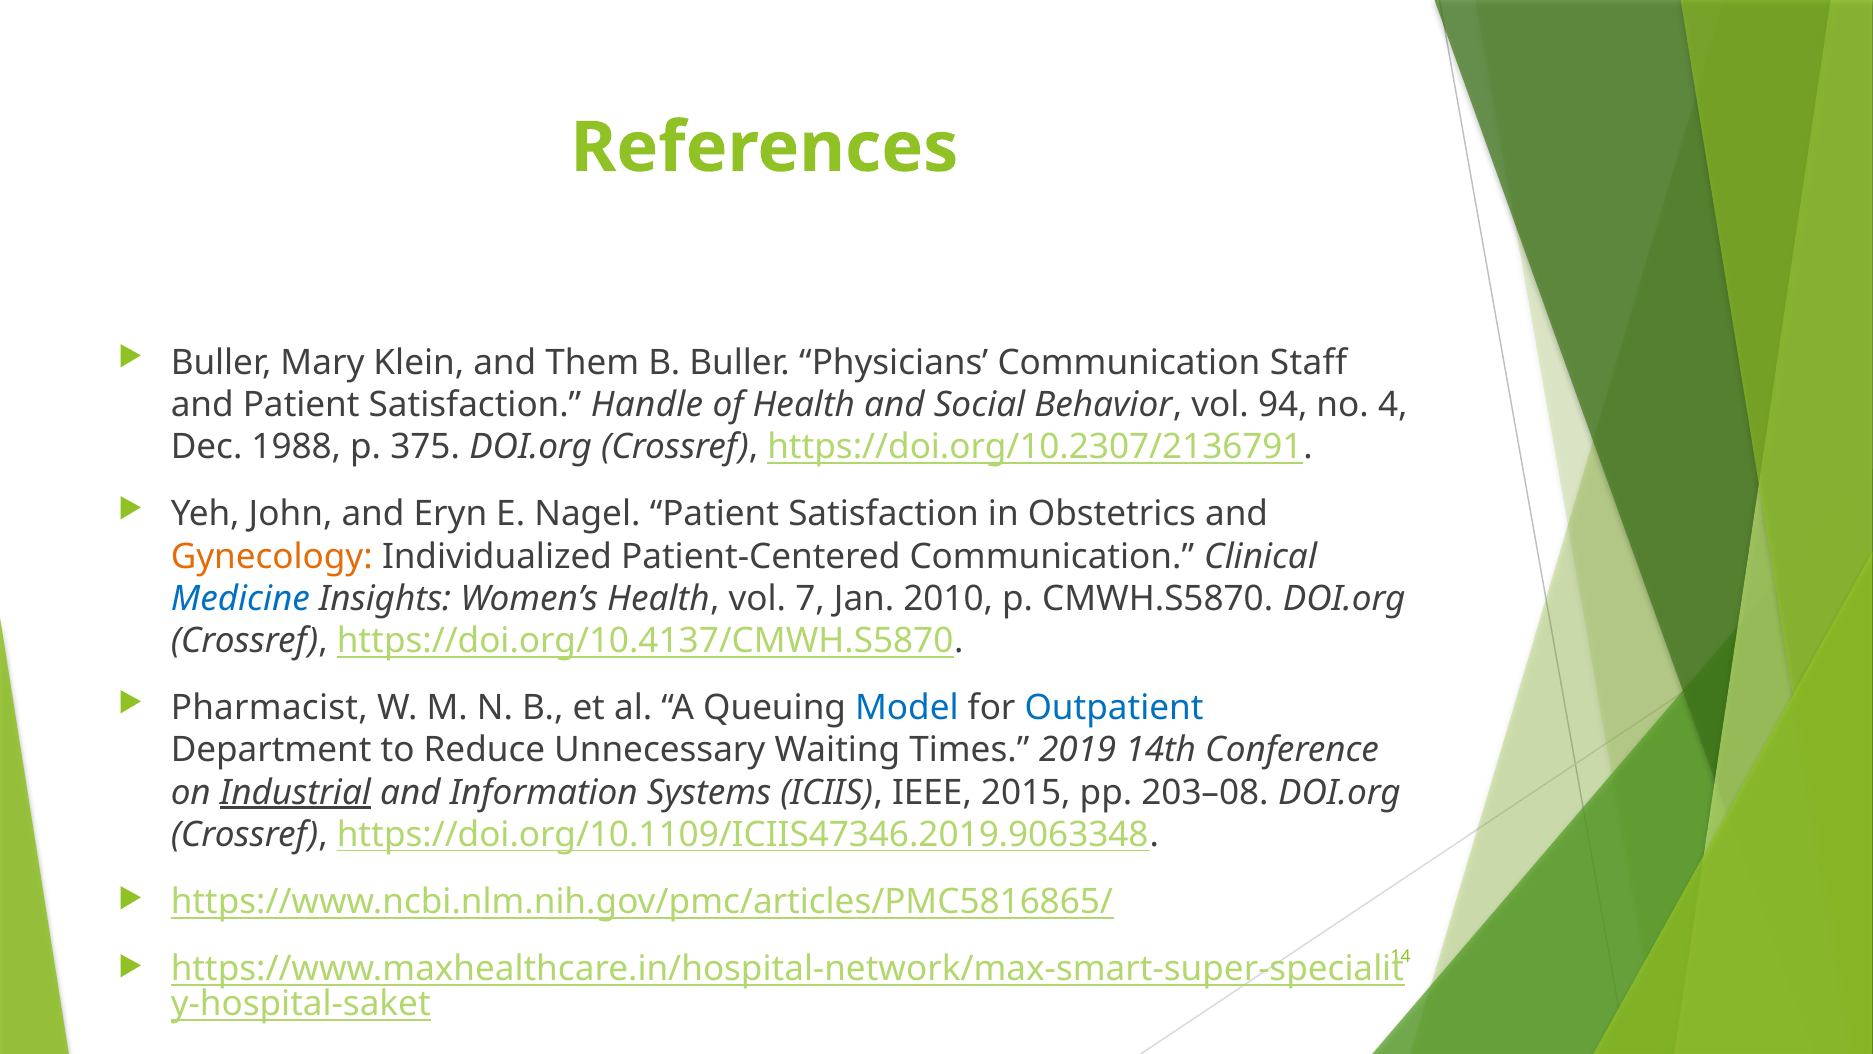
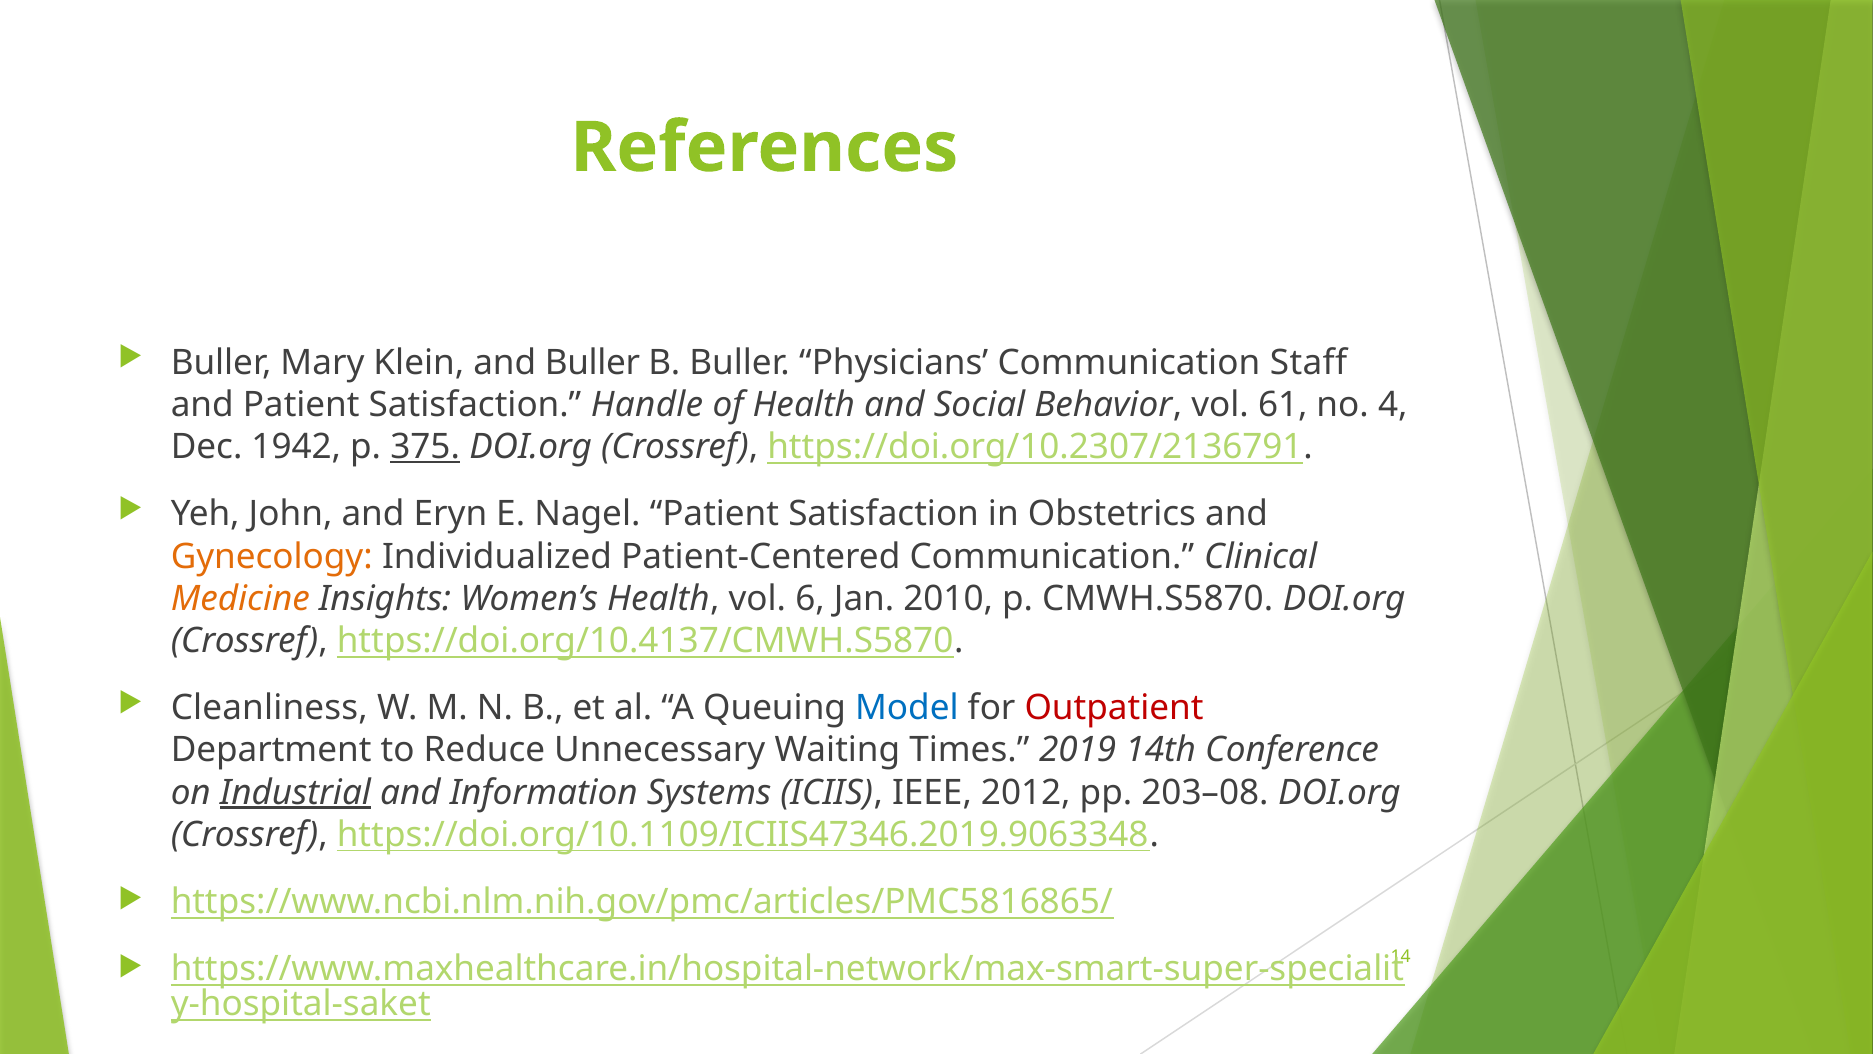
and Them: Them -> Buller (593, 362)
94: 94 -> 61 (1283, 405)
1988: 1988 -> 1942 (296, 447)
375 underline: none -> present (425, 447)
Medicine colour: blue -> orange (240, 598)
7: 7 -> 6 (810, 598)
Pharmacist: Pharmacist -> Cleanliness (269, 708)
Outpatient colour: blue -> red (1114, 708)
2015: 2015 -> 2012 (1026, 792)
